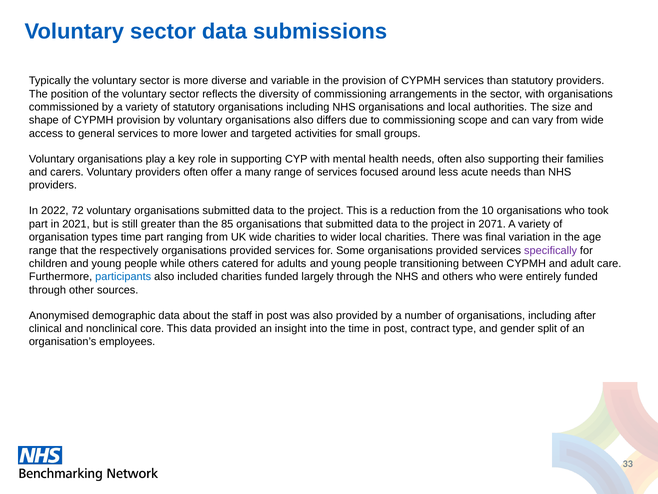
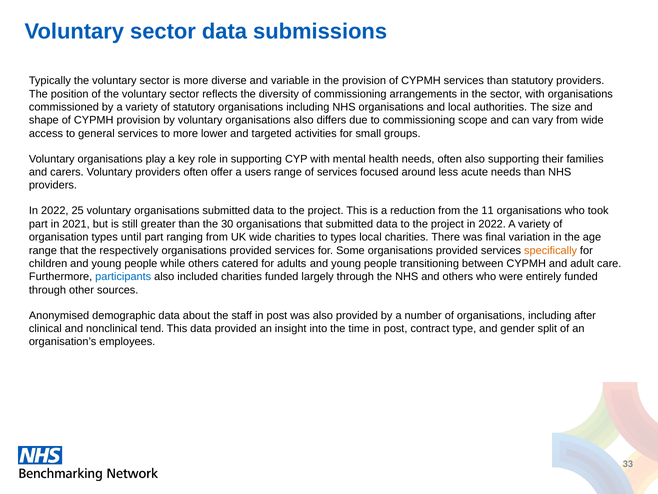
many: many -> users (258, 172)
72: 72 -> 25 (78, 211)
10: 10 -> 11 (488, 211)
85: 85 -> 30 (227, 224)
project in 2071: 2071 -> 2022 (492, 224)
types time: time -> until (131, 237)
to wider: wider -> types (343, 237)
specifically colour: purple -> orange (551, 250)
core: core -> tend (152, 328)
